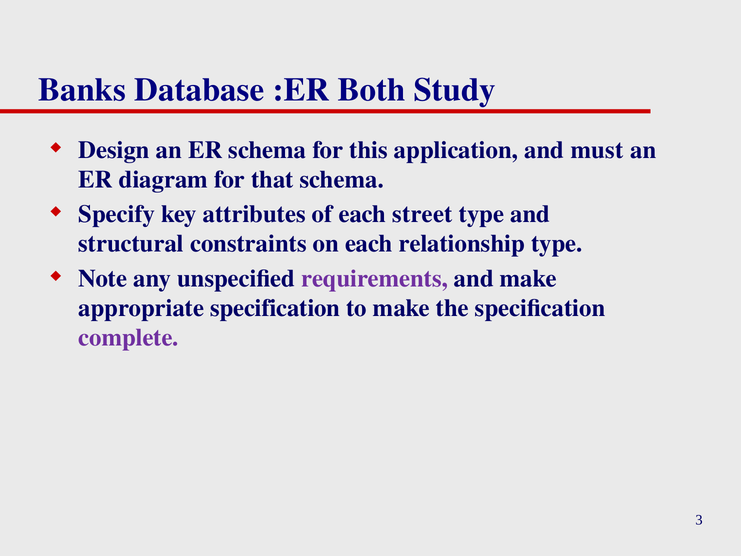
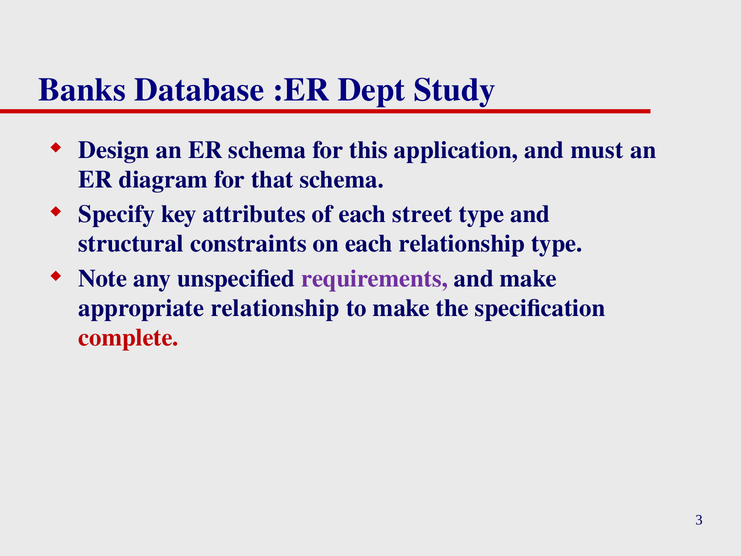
Both: Both -> Dept (372, 90)
appropriate specification: specification -> relationship (275, 308)
complete colour: purple -> red (128, 338)
